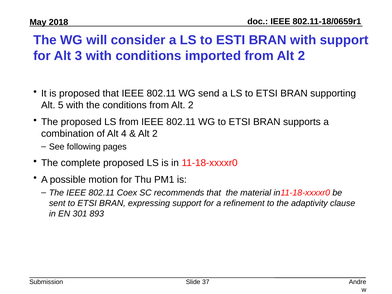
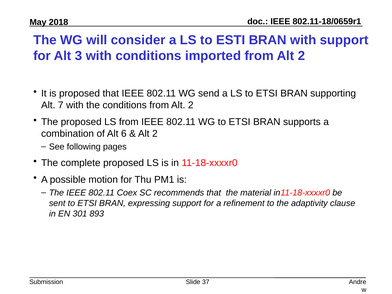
5: 5 -> 7 (61, 105)
4: 4 -> 6 (124, 134)
